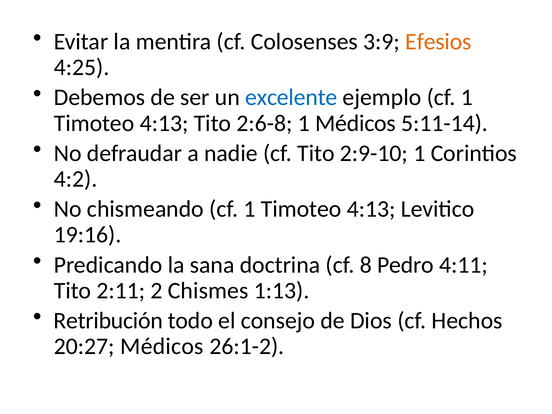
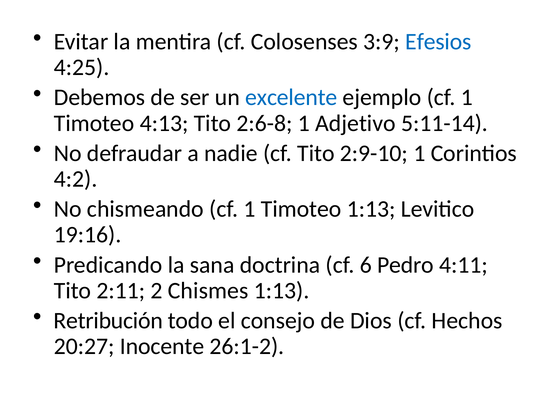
Efesios colour: orange -> blue (438, 42)
1 Médicos: Médicos -> Adjetivo (355, 123)
4:13: 4:13 -> 1:13 (371, 209)
8: 8 -> 6 (366, 265)
20:27 Médicos: Médicos -> Inocente (162, 346)
